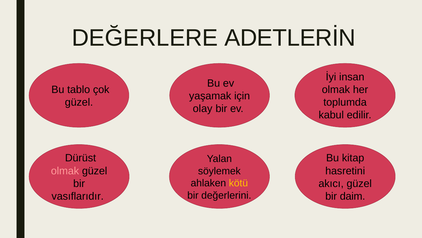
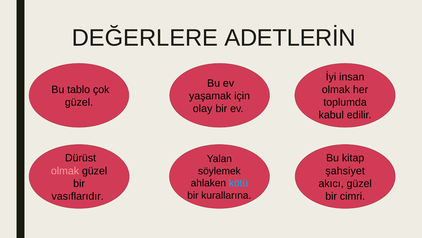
hasretini: hasretini -> şahsiyet (345, 170)
kötü colour: yellow -> light blue (238, 183)
değerlerini: değerlerini -> kurallarına (226, 195)
daim: daim -> cimri (352, 196)
